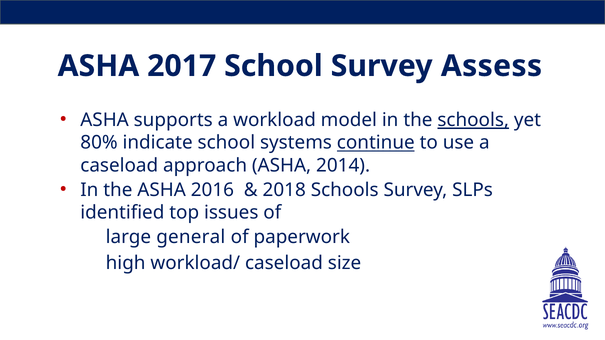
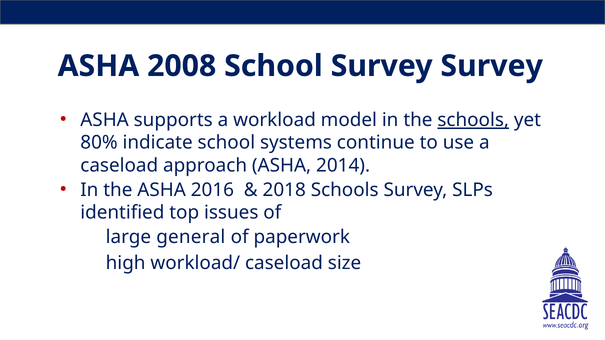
2017: 2017 -> 2008 (182, 66)
Survey Assess: Assess -> Survey (492, 66)
continue underline: present -> none (376, 143)
